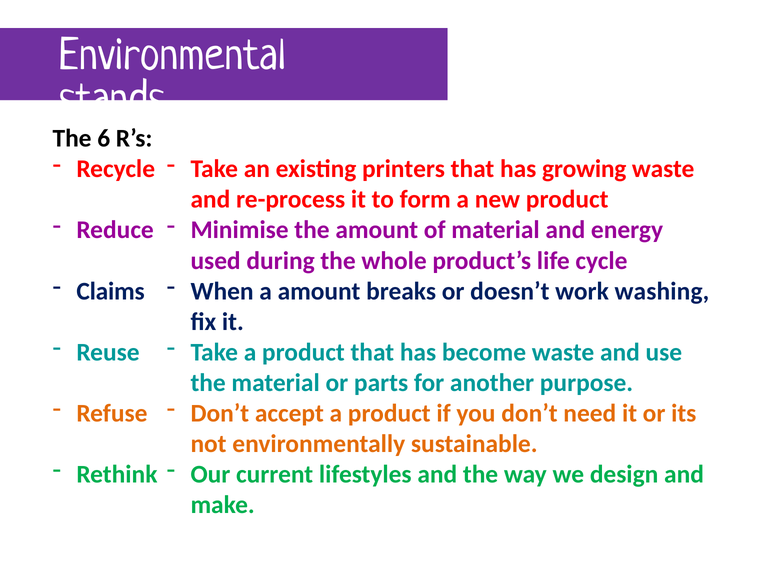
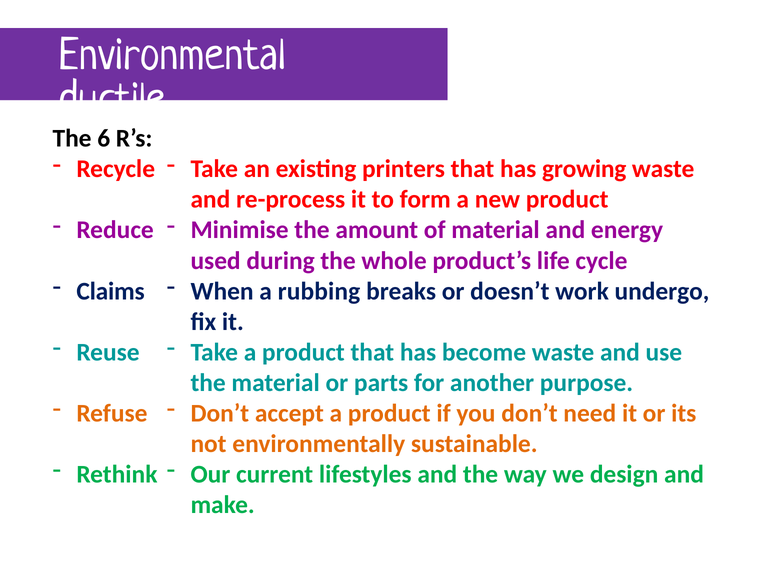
stands: stands -> ductile (112, 98)
a amount: amount -> rubbing (319, 291)
washing: washing -> undergo (662, 291)
